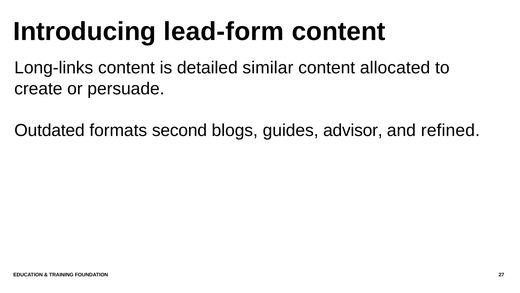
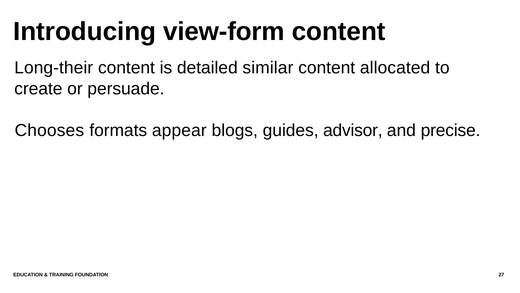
lead-form: lead-form -> view-form (224, 32)
Long-links: Long-links -> Long-their (54, 68)
Outdated: Outdated -> Chooses (49, 130)
second: second -> appear (179, 130)
refined: refined -> precise (451, 130)
